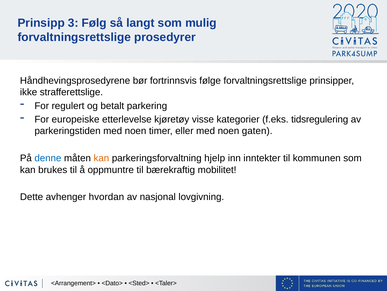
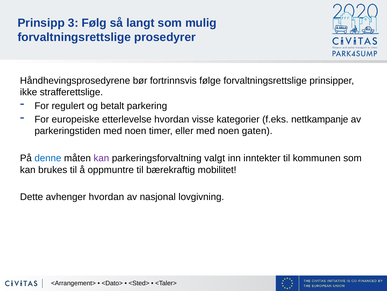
etterlevelse kjøretøy: kjøretøy -> hvordan (172, 119)
tidsregulering: tidsregulering -> nettkampanje (320, 119)
kan colour: orange -> purple (101, 158)
hjelp: hjelp -> valgt (215, 158)
